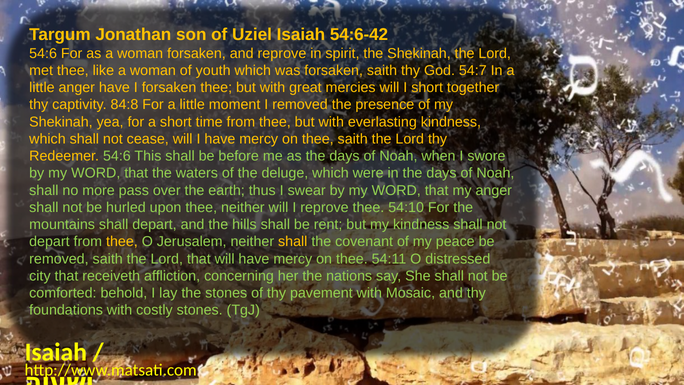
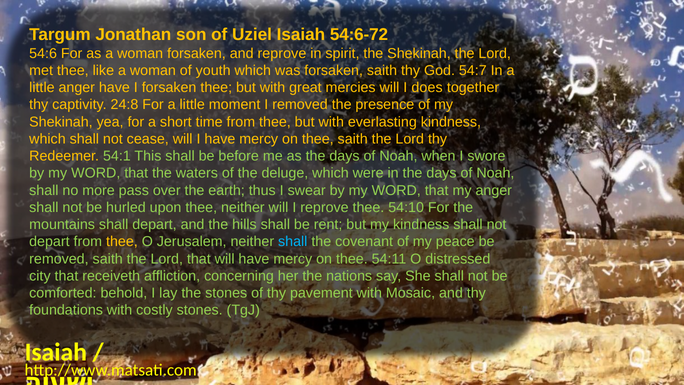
54:6-42: 54:6-42 -> 54:6-72 (359, 35)
I short: short -> does (427, 88)
84:8: 84:8 -> 24:8 (124, 105)
Redeemer 54:6: 54:6 -> 54:1 (117, 156)
shall colour: yellow -> light blue (293, 242)
